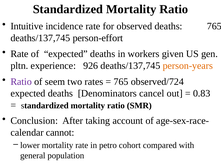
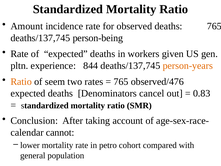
Intuitive: Intuitive -> Amount (27, 26)
person-effort: person-effort -> person-being (98, 38)
926: 926 -> 844 (91, 66)
Ratio colour: purple -> orange (21, 81)
observed/724: observed/724 -> observed/476 (157, 81)
